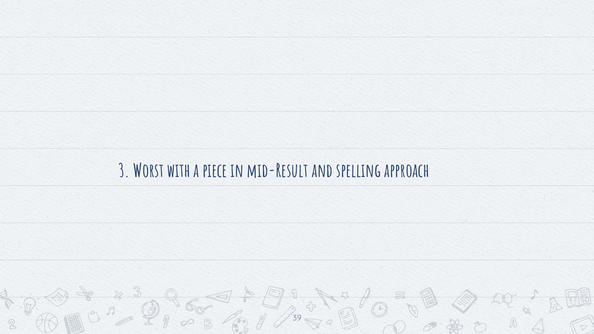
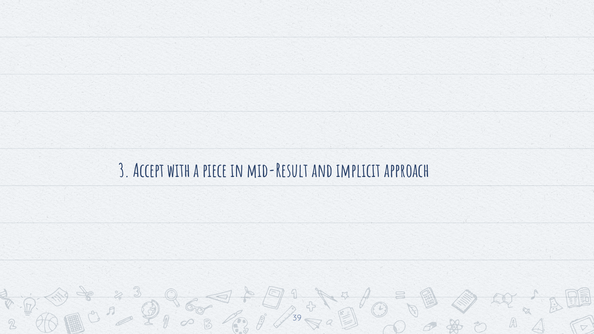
Worst: Worst -> Accept (149, 171)
spelling: spelling -> implicit (358, 171)
